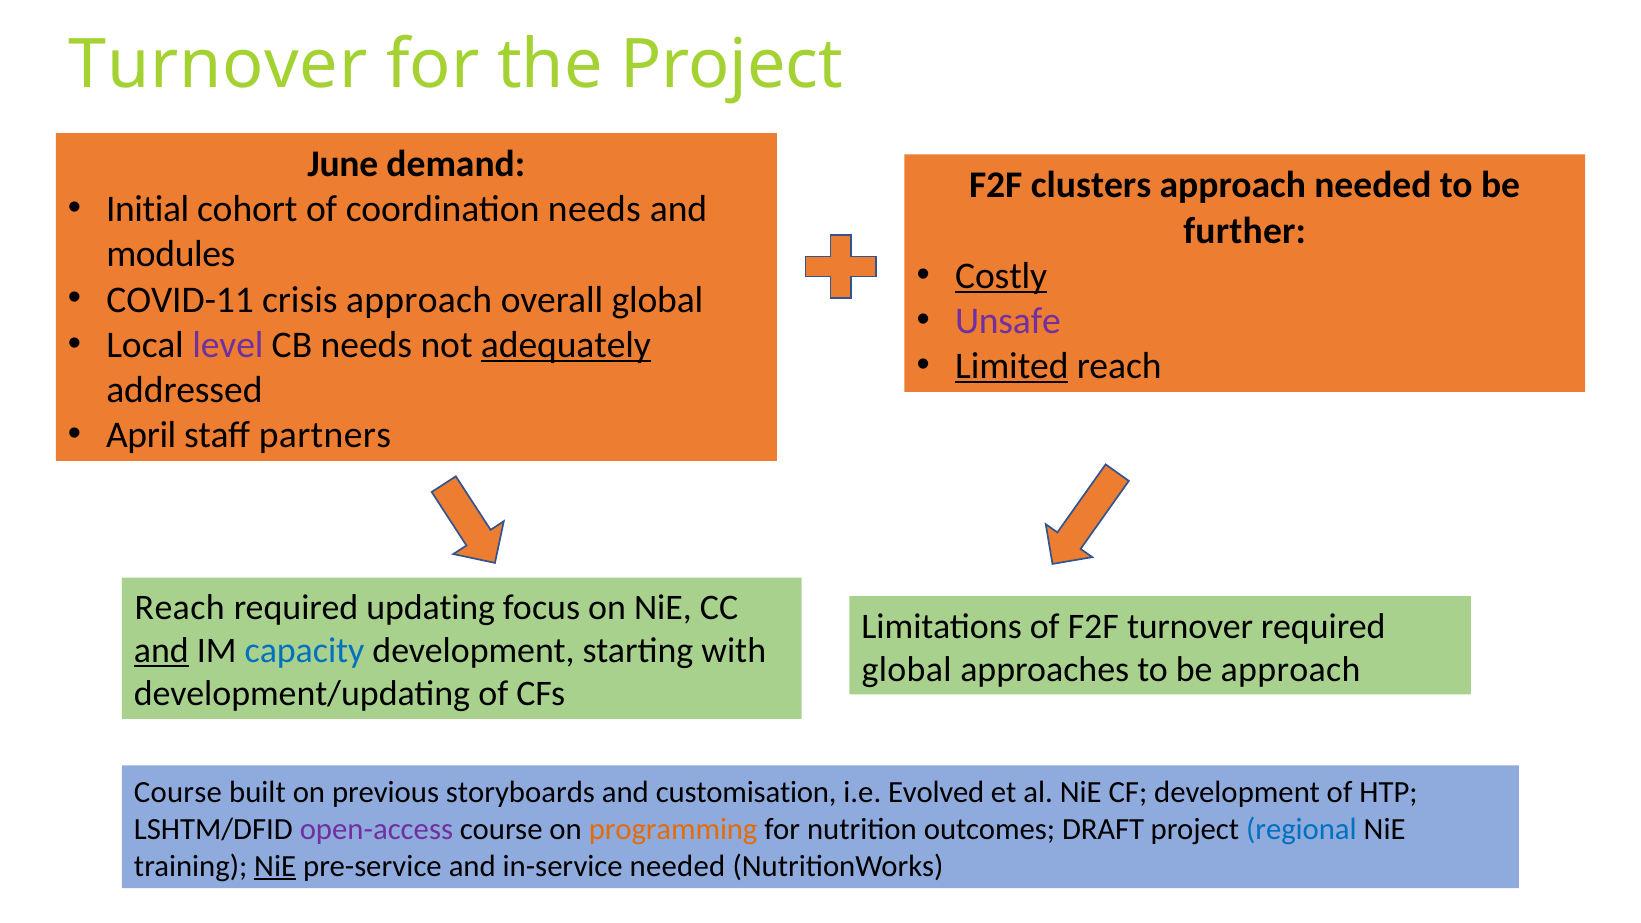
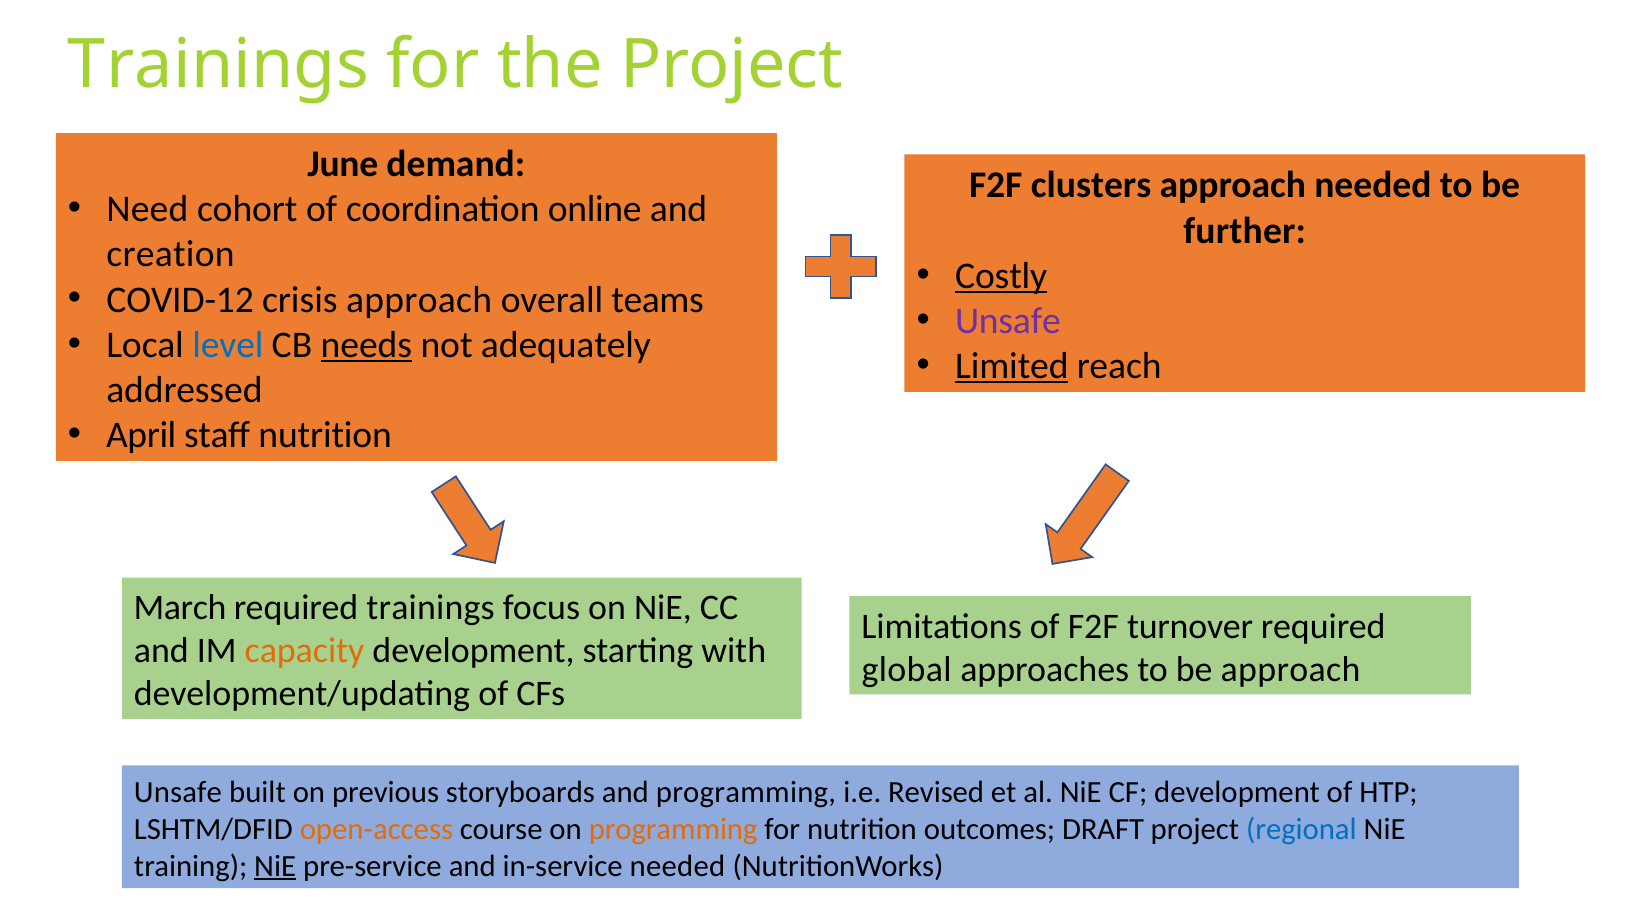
Turnover: Turnover -> Trainings (218, 65)
Initial: Initial -> Need (147, 209)
coordination needs: needs -> online (595, 209)
modules: modules -> creation (171, 255)
COVID-11: COVID-11 -> COVID-12 (180, 300)
overall global: global -> teams (658, 300)
level colour: purple -> blue (228, 345)
needs underline: none -> present (366, 345)
adequately underline: present -> none (566, 345)
staff partners: partners -> nutrition (325, 435)
Reach: Reach -> March (180, 608)
required updating: updating -> trainings (431, 608)
and underline: present -> none (161, 651)
capacity colour: blue -> orange (305, 651)
Course: Course -> Unsafe (178, 792)
and customisation: customisation -> programming (746, 792)
Evolved: Evolved -> Revised (936, 792)
open-access colour: purple -> orange (376, 829)
